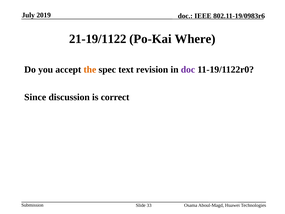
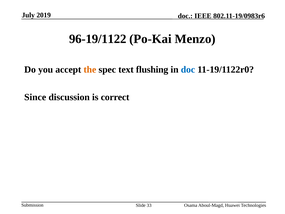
21-19/1122: 21-19/1122 -> 96-19/1122 (98, 39)
Where: Where -> Menzo (195, 39)
revision: revision -> flushing (152, 70)
doc colour: purple -> blue (188, 70)
